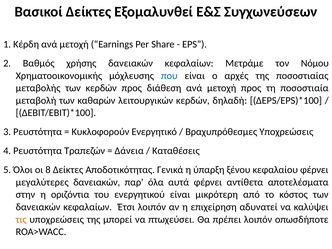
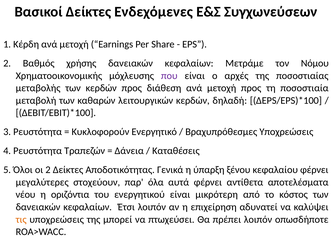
Εξομαλυνθεί: Εξομαλυνθεί -> Ενδεχόμενες (154, 12)
που colour: blue -> purple (169, 76)
οι 8: 8 -> 2 (48, 170)
μεγαλύτερες δανειακών: δανειακών -> στοχεύουν (97, 182)
στην: στην -> νέου (26, 195)
